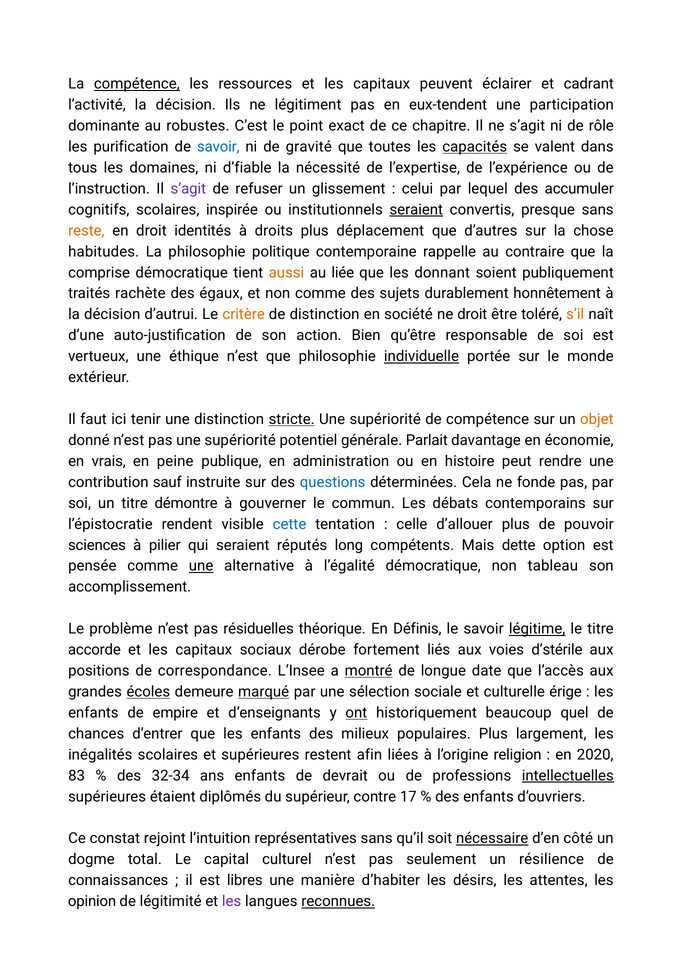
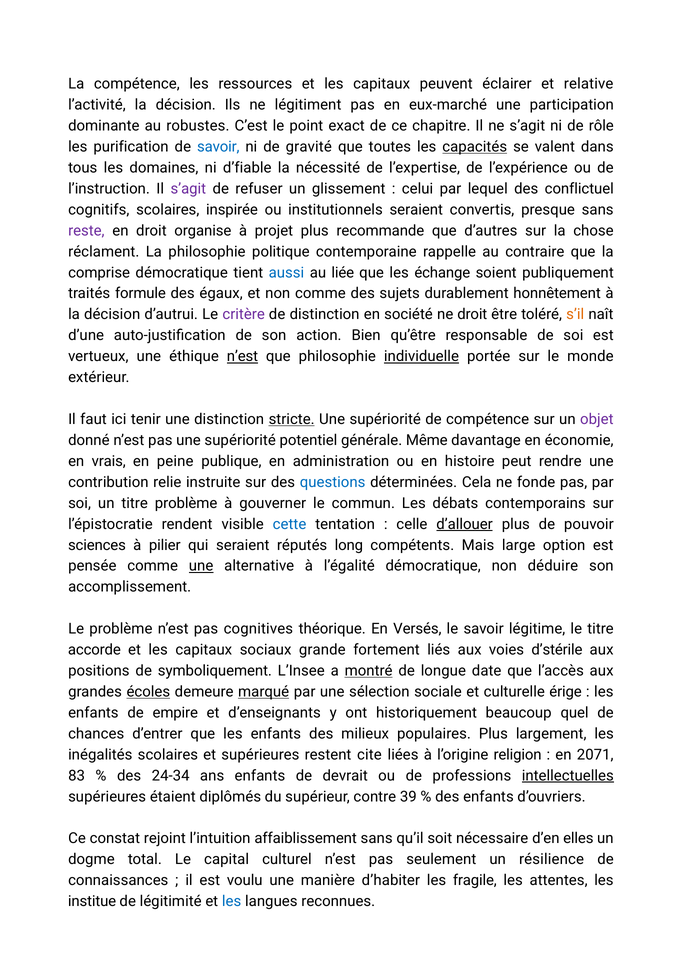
compétence underline: present -> none (137, 84)
cadrant: cadrant -> relative (589, 84)
eux-tendent: eux-tendent -> eux-marché (448, 105)
accumuler: accumuler -> conflictuel (579, 189)
seraient underline: present -> none (416, 210)
reste colour: orange -> purple (86, 231)
identités: identités -> organise (203, 231)
droits: droits -> projet (274, 231)
déplacement: déplacement -> recommande (380, 231)
habitudes: habitudes -> réclament (104, 252)
aussi colour: orange -> blue (286, 273)
donnant: donnant -> échange (442, 273)
rachète: rachète -> formule (140, 294)
critère colour: orange -> purple (244, 315)
n’est underline: none -> present (242, 356)
objet colour: orange -> purple (597, 419)
Parlait: Parlait -> Même (427, 440)
sauf: sauf -> relie (167, 482)
titre démontre: démontre -> problème (186, 503)
d’allouer underline: none -> present (465, 524)
dette: dette -> large (519, 545)
tableau: tableau -> déduire (553, 566)
résiduelles: résiduelles -> cognitives (258, 629)
Définis: Définis -> Versés (417, 629)
légitime underline: present -> none (537, 629)
dérobe: dérobe -> grande (322, 650)
correspondance: correspondance -> symboliquement (215, 671)
ont underline: present -> none (356, 713)
afin: afin -> cite (369, 755)
2020: 2020 -> 2071 (595, 755)
32-34: 32-34 -> 24-34 (171, 776)
17: 17 -> 39 (408, 797)
représentatives: représentatives -> affaiblissement (306, 839)
nécessaire underline: present -> none (492, 839)
côté: côté -> elles (578, 839)
libres: libres -> voulu (245, 881)
désirs: désirs -> fragile (475, 881)
opinion: opinion -> institue (92, 901)
les colour: purple -> blue (232, 901)
reconnues underline: present -> none (338, 901)
